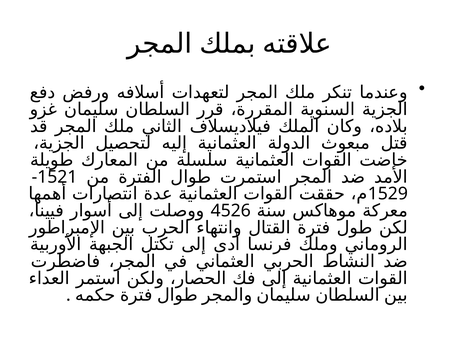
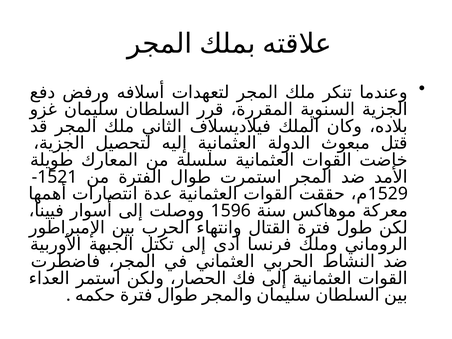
4526: 4526 -> 1596 (231, 211)
